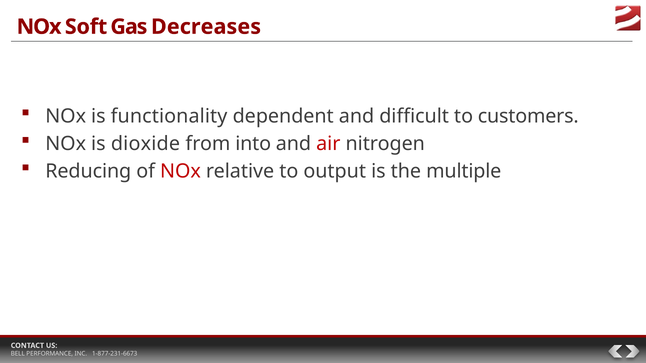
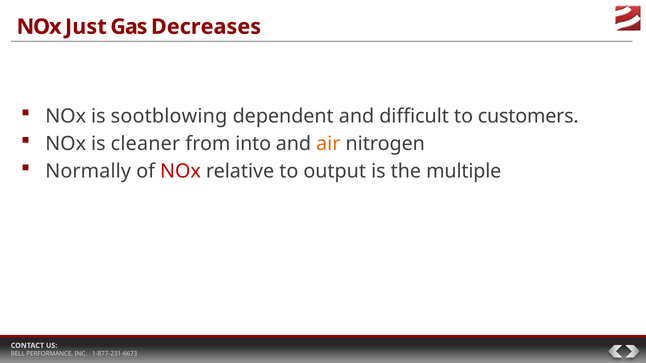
Soft: Soft -> Just (86, 27)
functionality: functionality -> sootblowing (169, 116)
dioxide: dioxide -> cleaner (145, 144)
air colour: red -> orange (328, 144)
Reducing: Reducing -> Normally (88, 172)
